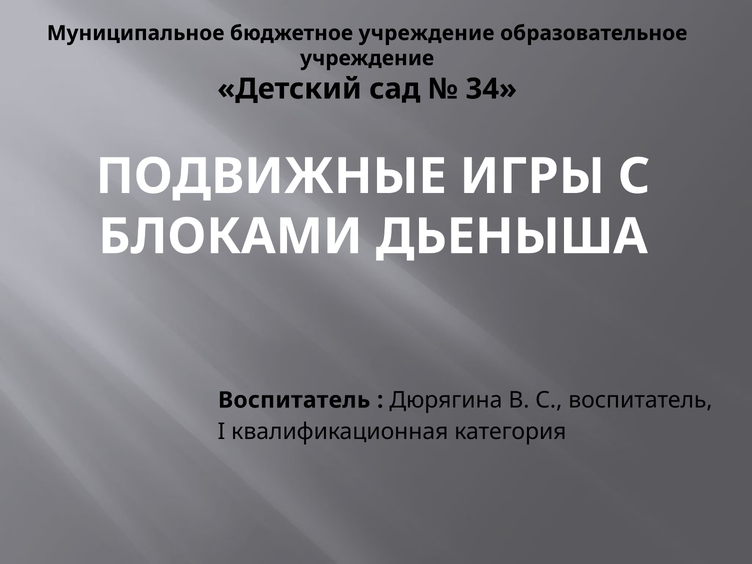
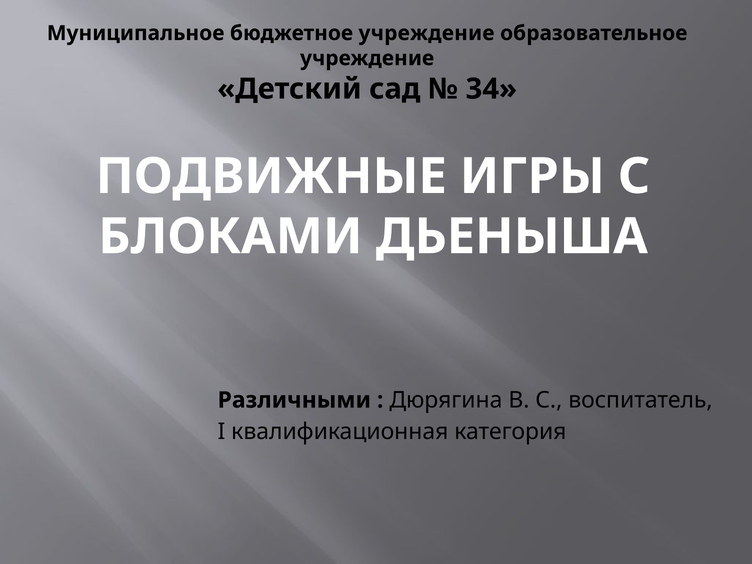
Воспитатель: Воспитатель -> Различными (294, 400)
